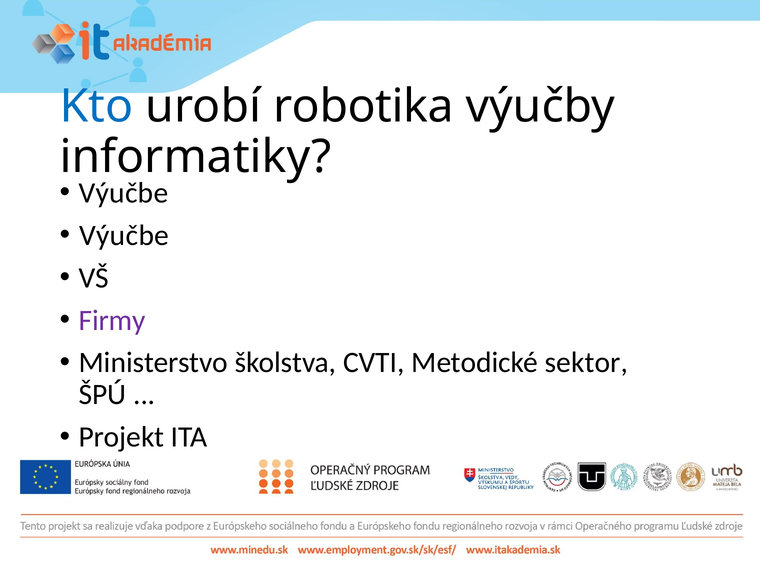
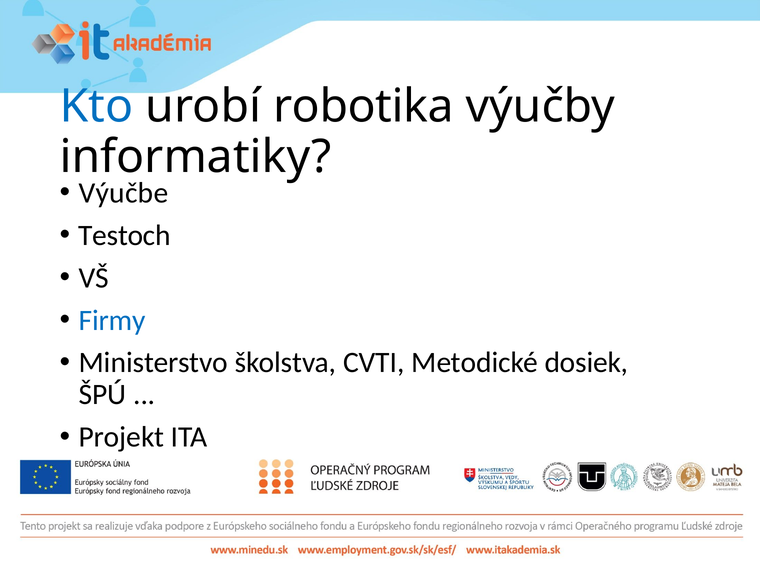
Výučbe: Výučbe -> Testoch (124, 235)
Firmy colour: purple -> blue (112, 320)
sektor: sektor -> dosiek (586, 363)
